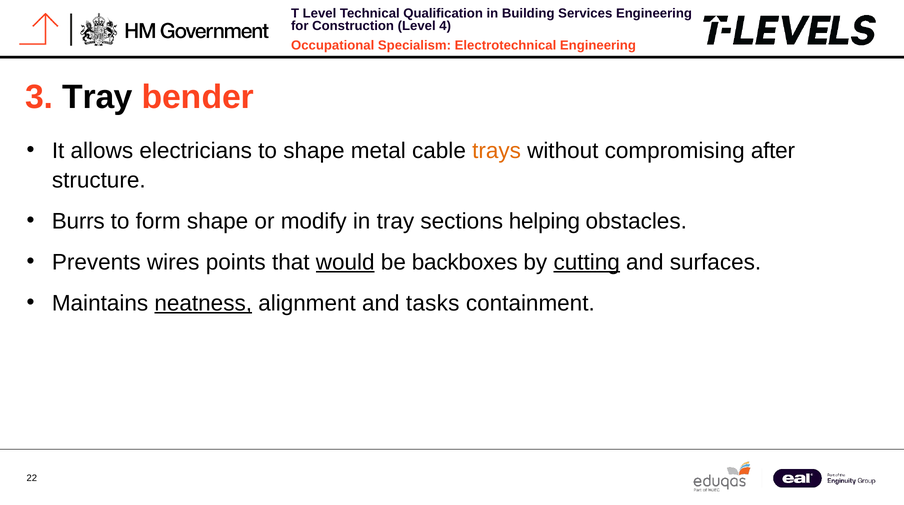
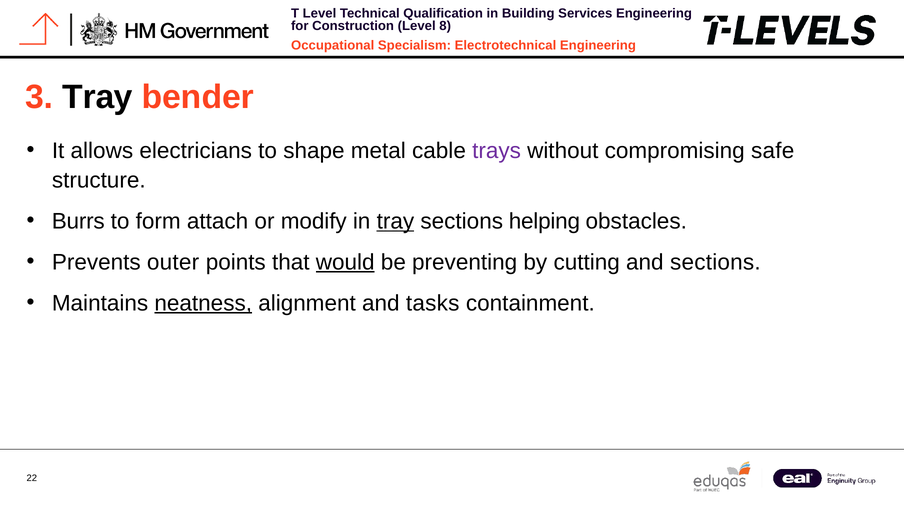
4: 4 -> 8 (445, 26)
trays colour: orange -> purple (497, 151)
after: after -> safe (773, 151)
form shape: shape -> attach (218, 221)
tray underline: none -> present (395, 221)
wires: wires -> outer (173, 262)
backboxes: backboxes -> preventing (465, 262)
cutting underline: present -> none (587, 262)
and surfaces: surfaces -> sections (715, 262)
